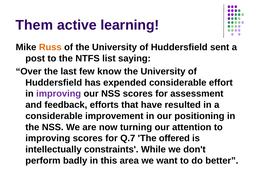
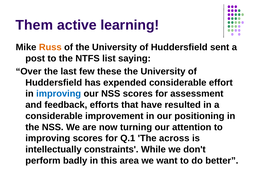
know: know -> these (109, 71)
improving colour: purple -> blue (59, 94)
Q.7: Q.7 -> Q.1 (128, 138)
offered: offered -> across (174, 138)
